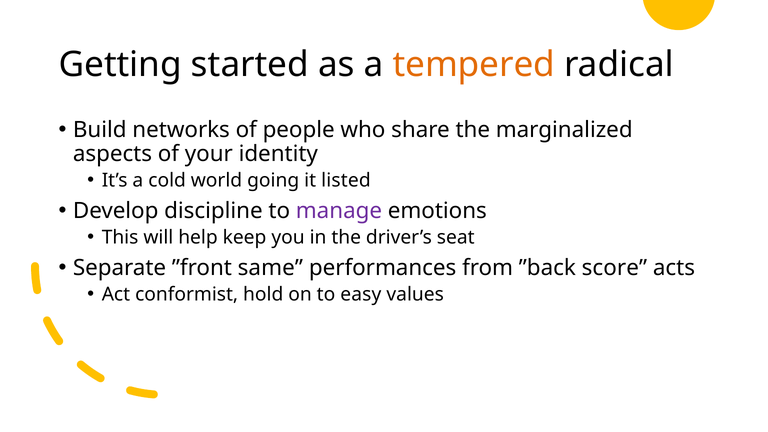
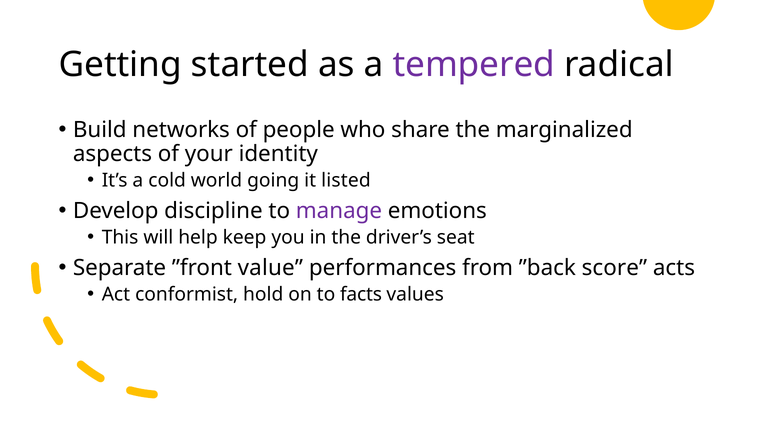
tempered colour: orange -> purple (474, 65)
same: same -> value (270, 268)
easy: easy -> facts (361, 294)
